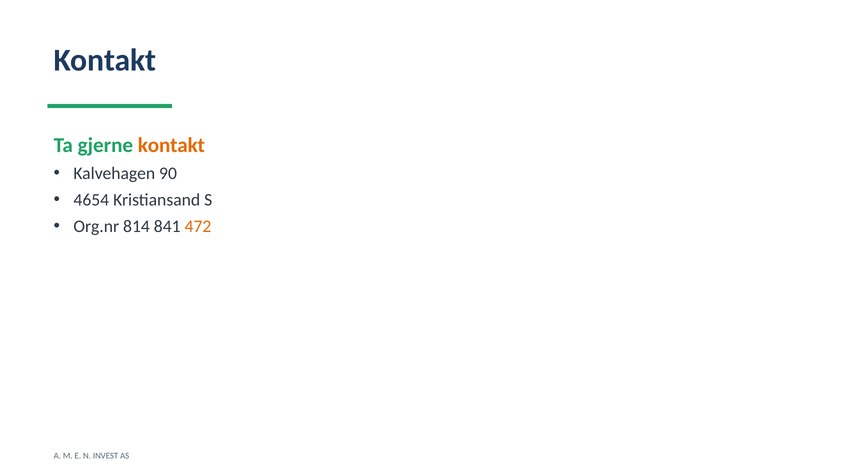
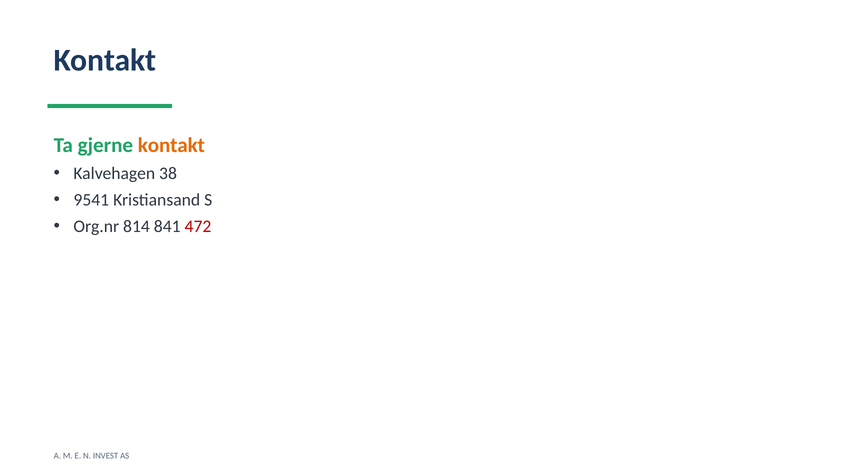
90: 90 -> 38 (168, 174)
4654: 4654 -> 9541 (91, 200)
472 colour: orange -> red (198, 226)
